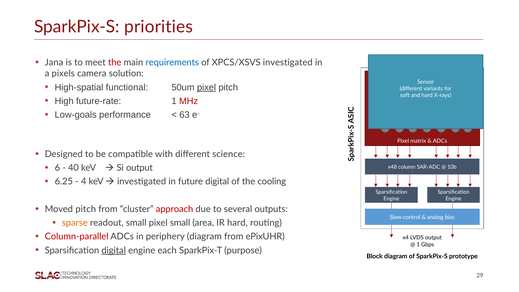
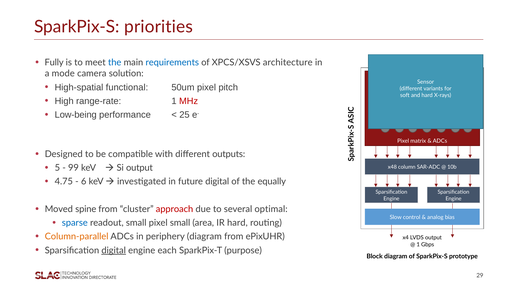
Jana: Jana -> Fully (54, 63)
the colour: red -> blue (115, 63)
XPCS/XSVS investigated: investigated -> architecture (288, 63)
pixels: pixels -> mode (63, 74)
pixel underline: present -> none (206, 87)
future-rate: future-rate -> range-rate (99, 101)
Low-goals: Low-goals -> Low-being (76, 115)
63: 63 -> 25 (184, 115)
science: science -> outputs (229, 154)
6: 6 -> 5 (57, 168)
40: 40 -> 99 (73, 168)
6.25: 6.25 -> 4.75 (64, 182)
4: 4 -> 6 (84, 182)
cooling: cooling -> equally (272, 182)
Moved pitch: pitch -> spine (86, 209)
outputs: outputs -> optimal (271, 209)
sparse colour: orange -> blue (75, 223)
Column-parallel colour: red -> orange (77, 237)
